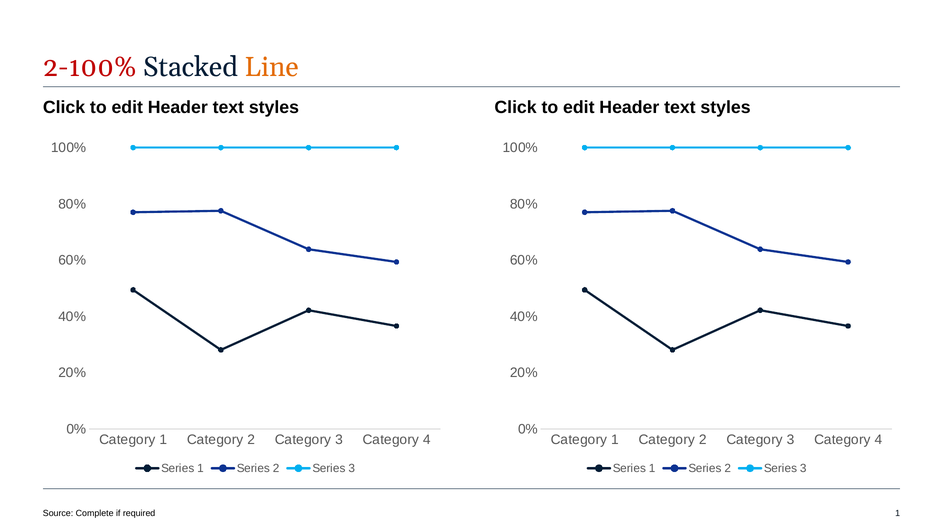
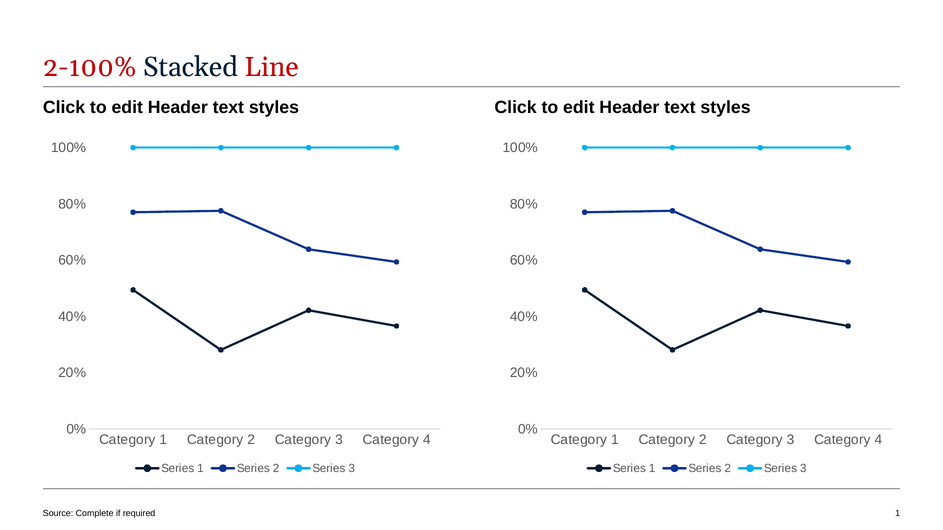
Line colour: orange -> red (272, 67)
